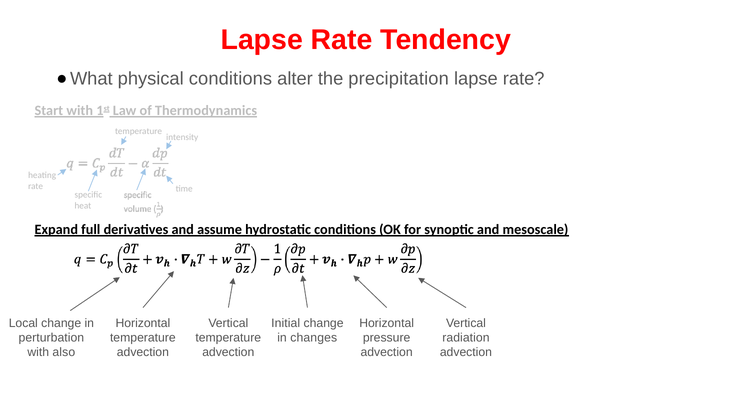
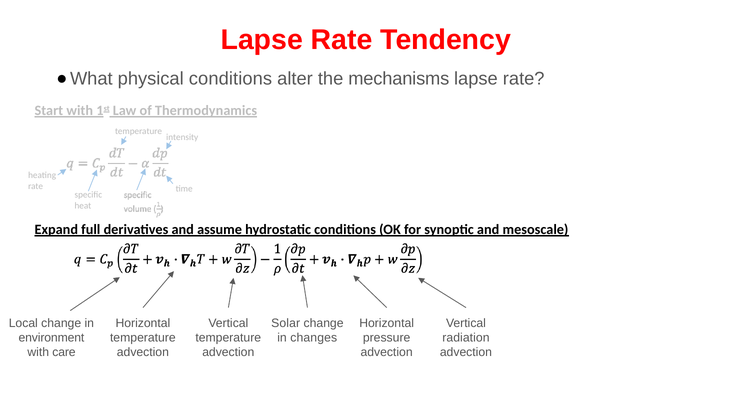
precipitation: precipitation -> mechanisms (399, 79)
Initial: Initial -> Solar (286, 323)
perturbation: perturbation -> environment (51, 338)
also: also -> care (64, 352)
